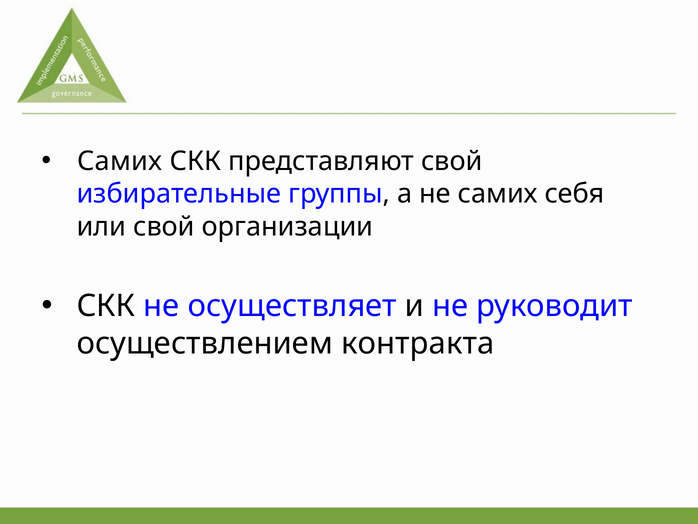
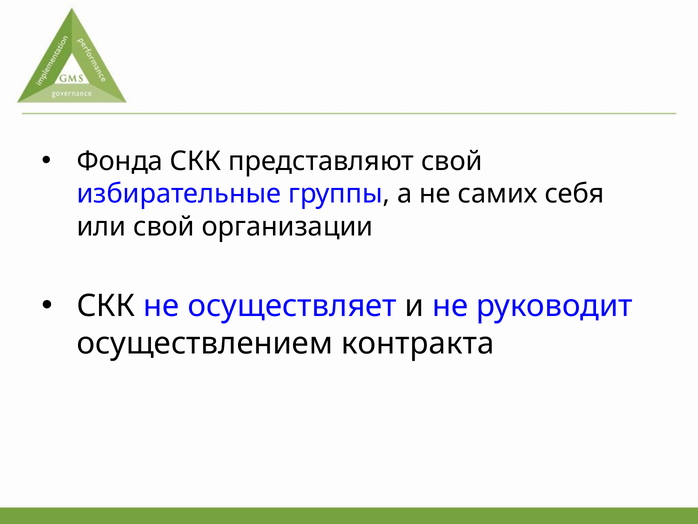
Самих: Самих -> Фонда (120, 161)
